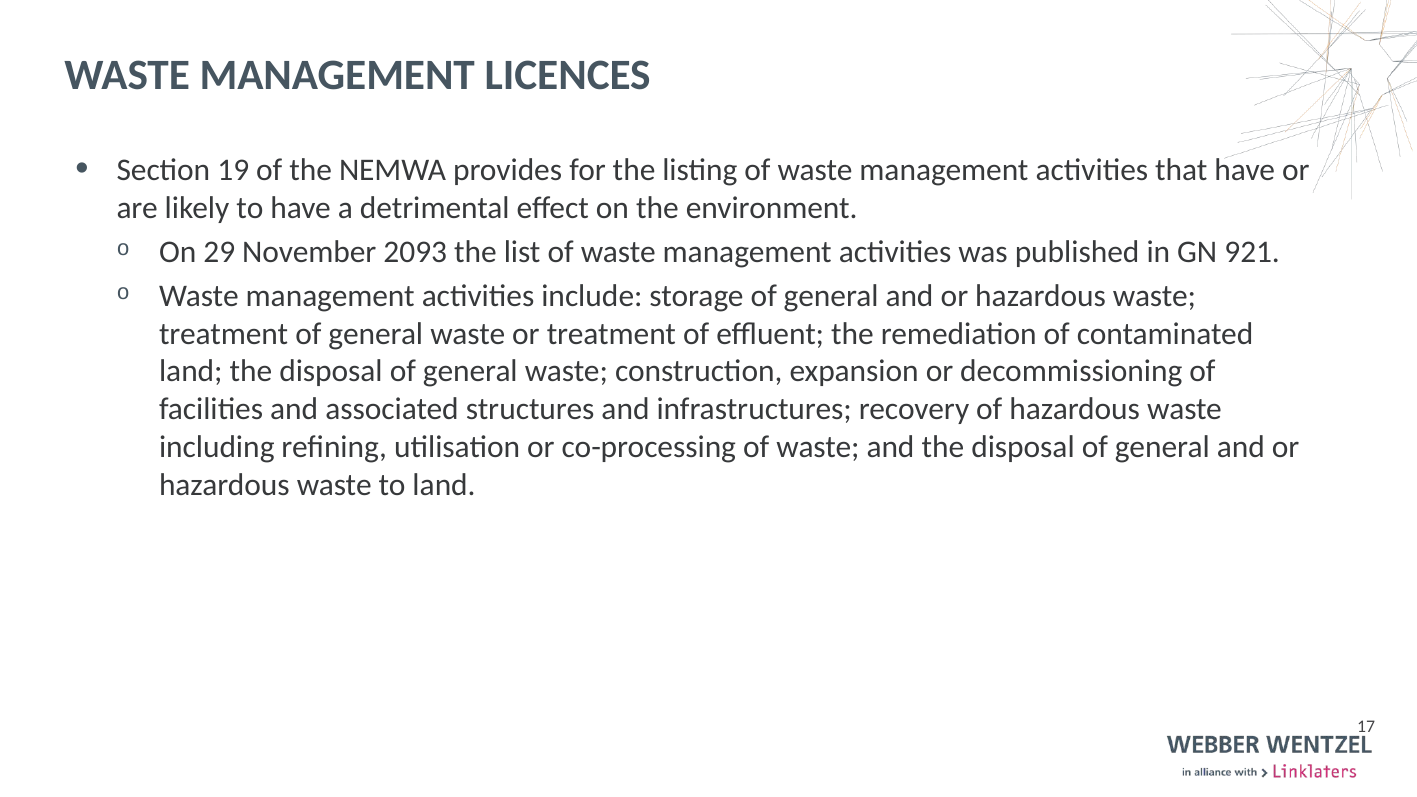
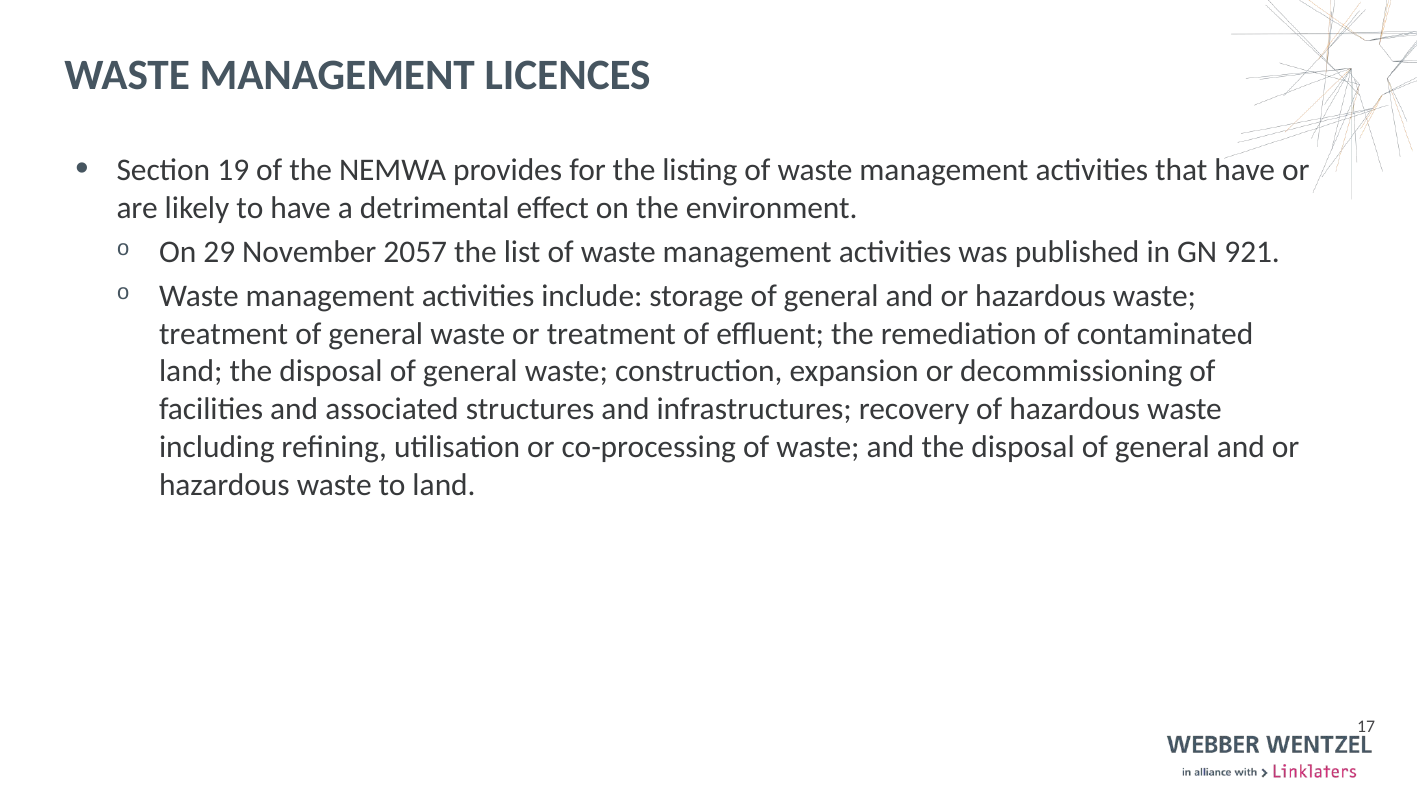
2093: 2093 -> 2057 (415, 252)
